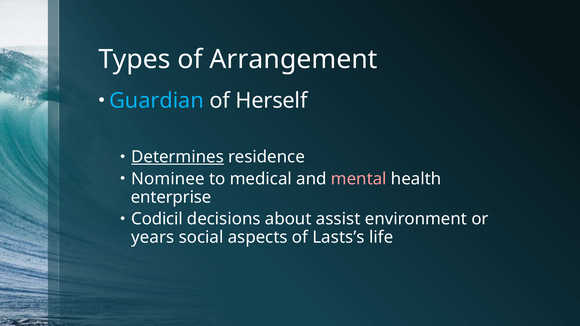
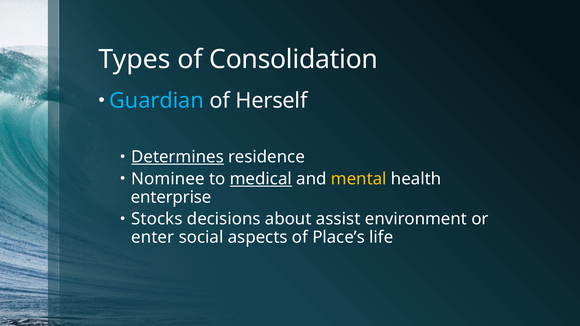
Arrangement: Arrangement -> Consolidation (294, 59)
medical underline: none -> present (261, 179)
mental colour: pink -> yellow (359, 179)
Codicil: Codicil -> Stocks (157, 219)
years: years -> enter (153, 238)
Lasts’s: Lasts’s -> Place’s (339, 238)
